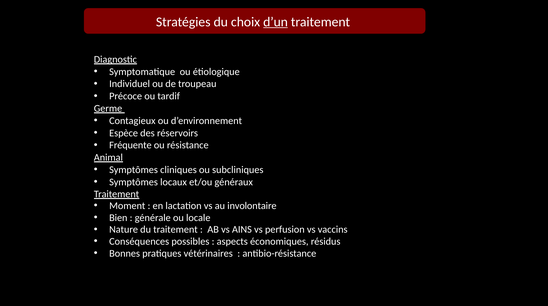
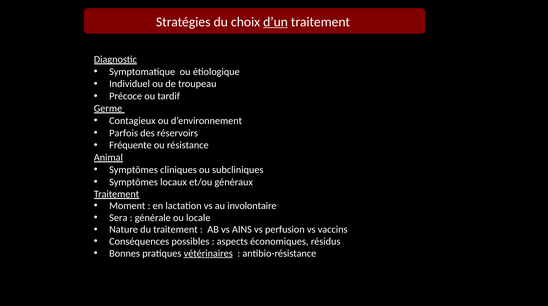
Espèce: Espèce -> Parfois (124, 133)
Bien: Bien -> Sera (118, 218)
vétérinaires underline: none -> present (208, 254)
